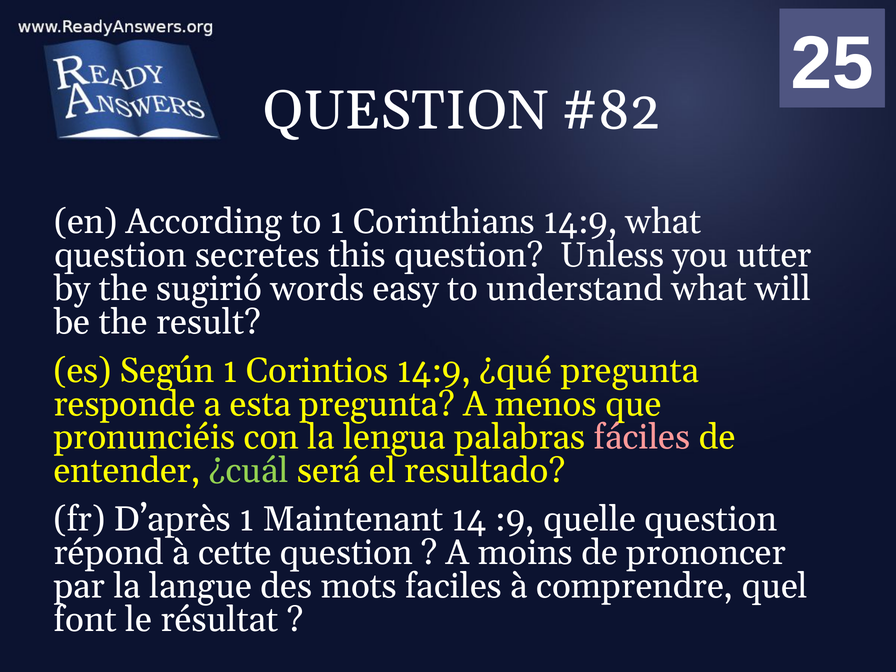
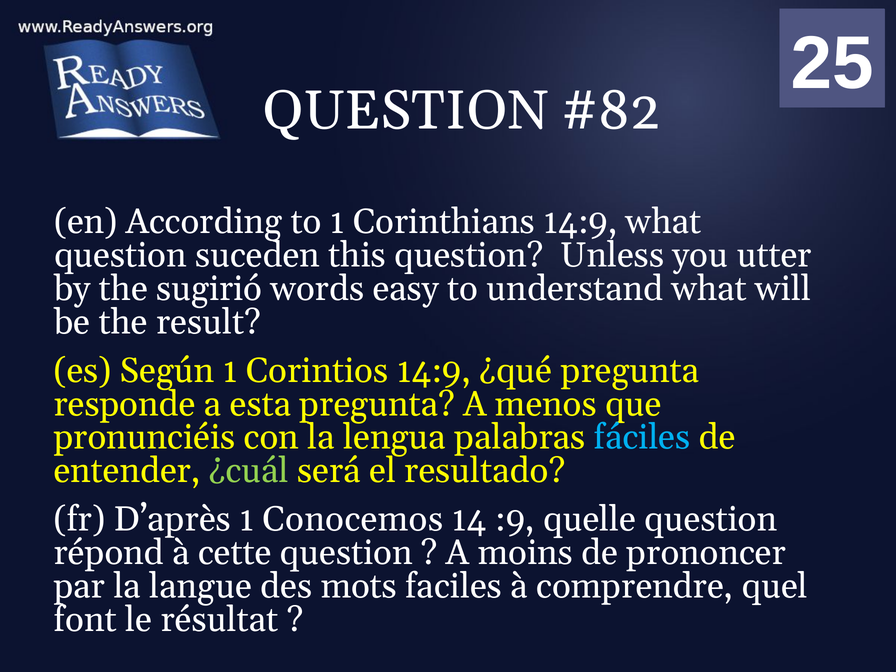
secretes: secretes -> suceden (258, 255)
fáciles colour: pink -> light blue (642, 437)
Maintenant: Maintenant -> Conocemos (353, 519)
